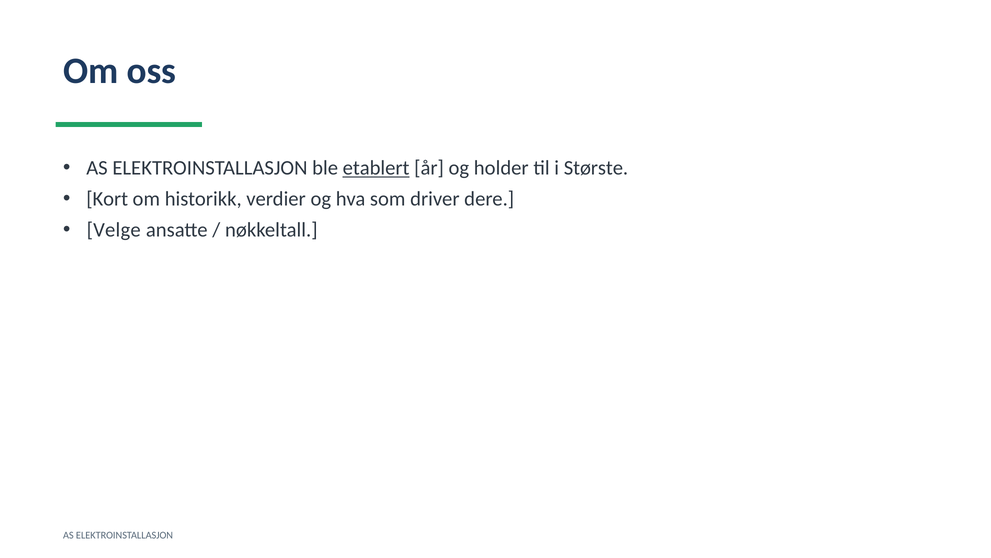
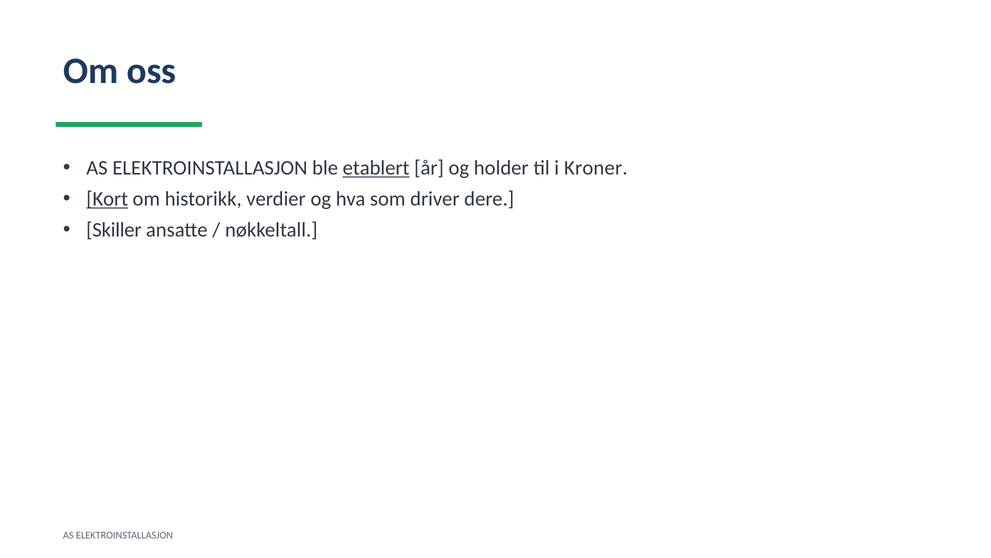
Største: Største -> Kroner (596, 168)
Kort underline: none -> present (107, 199)
Velge: Velge -> Skiller (114, 230)
